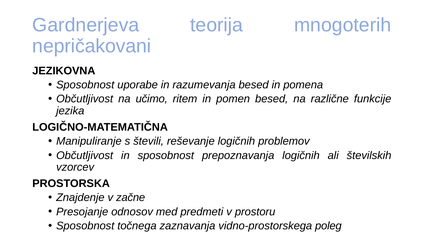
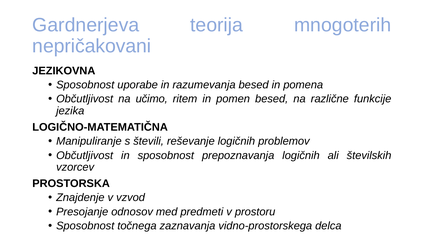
začne: začne -> vzvod (131, 198)
poleg: poleg -> delca (328, 226)
